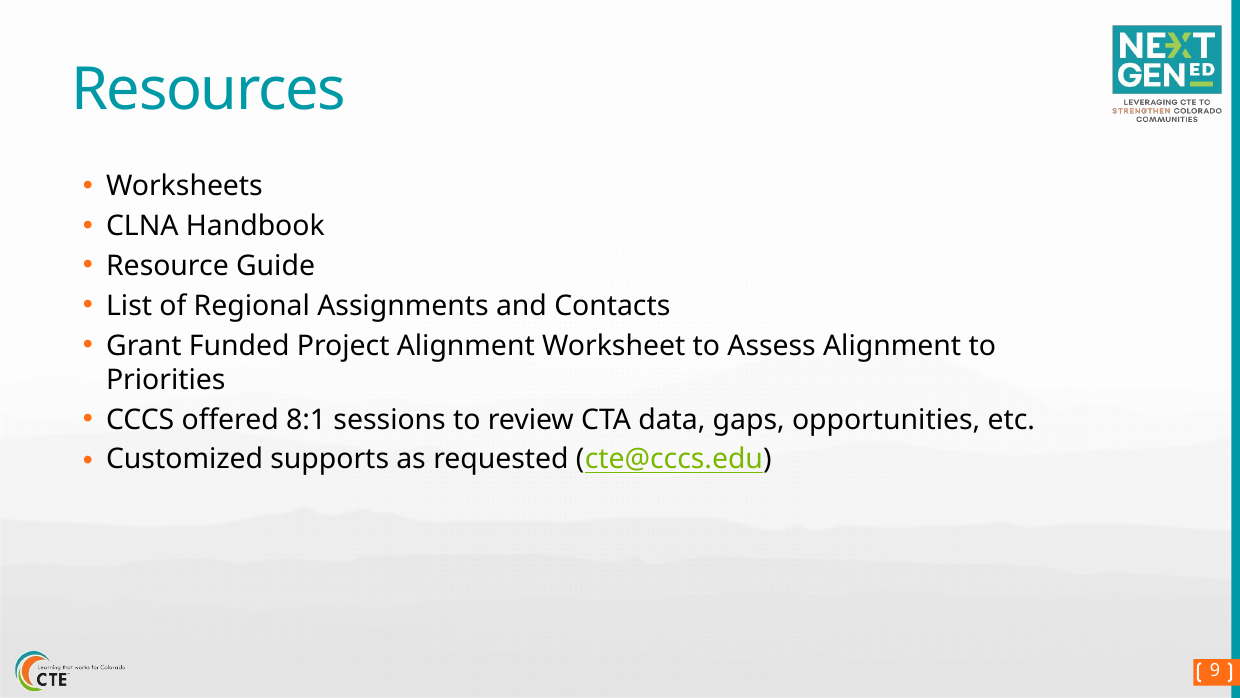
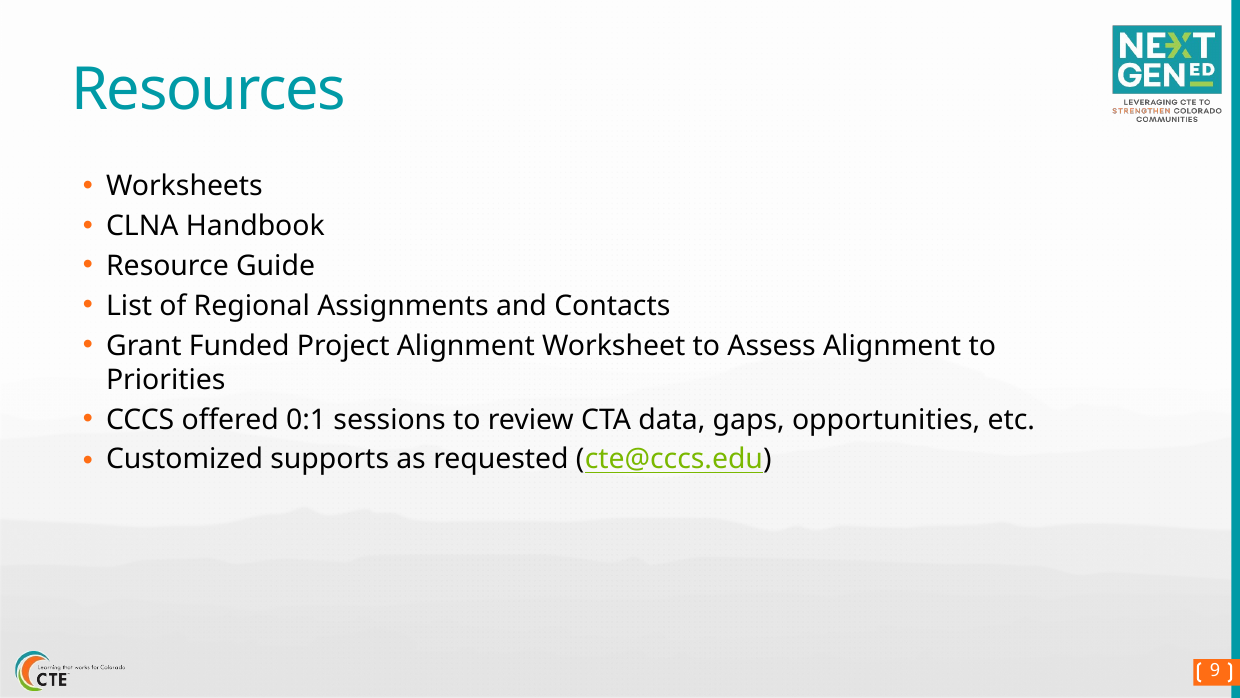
8:1: 8:1 -> 0:1 (306, 419)
